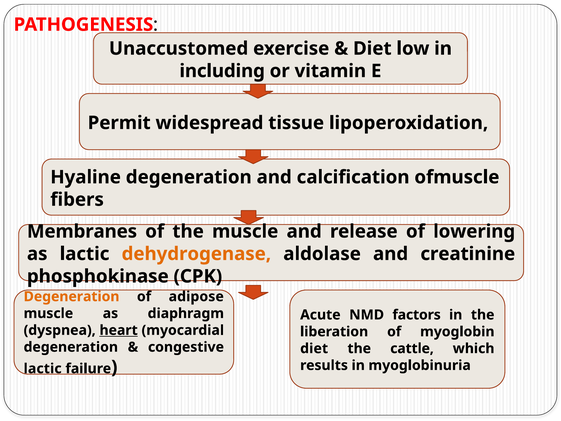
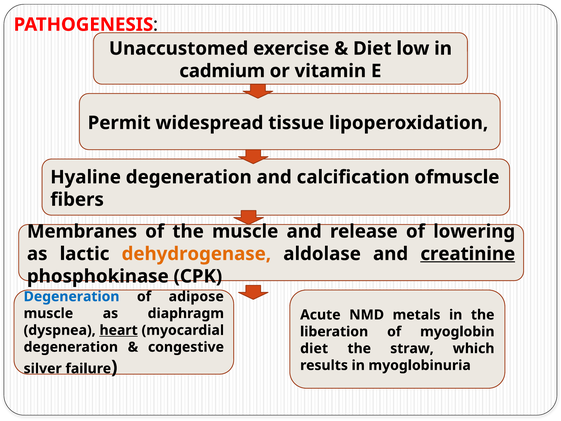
including: including -> cadmium (222, 71)
creatinine underline: none -> present (468, 254)
Degeneration colour: orange -> blue (72, 296)
factors: factors -> metals (417, 315)
cattle: cattle -> straw (412, 348)
lactic: lactic -> silver (43, 368)
